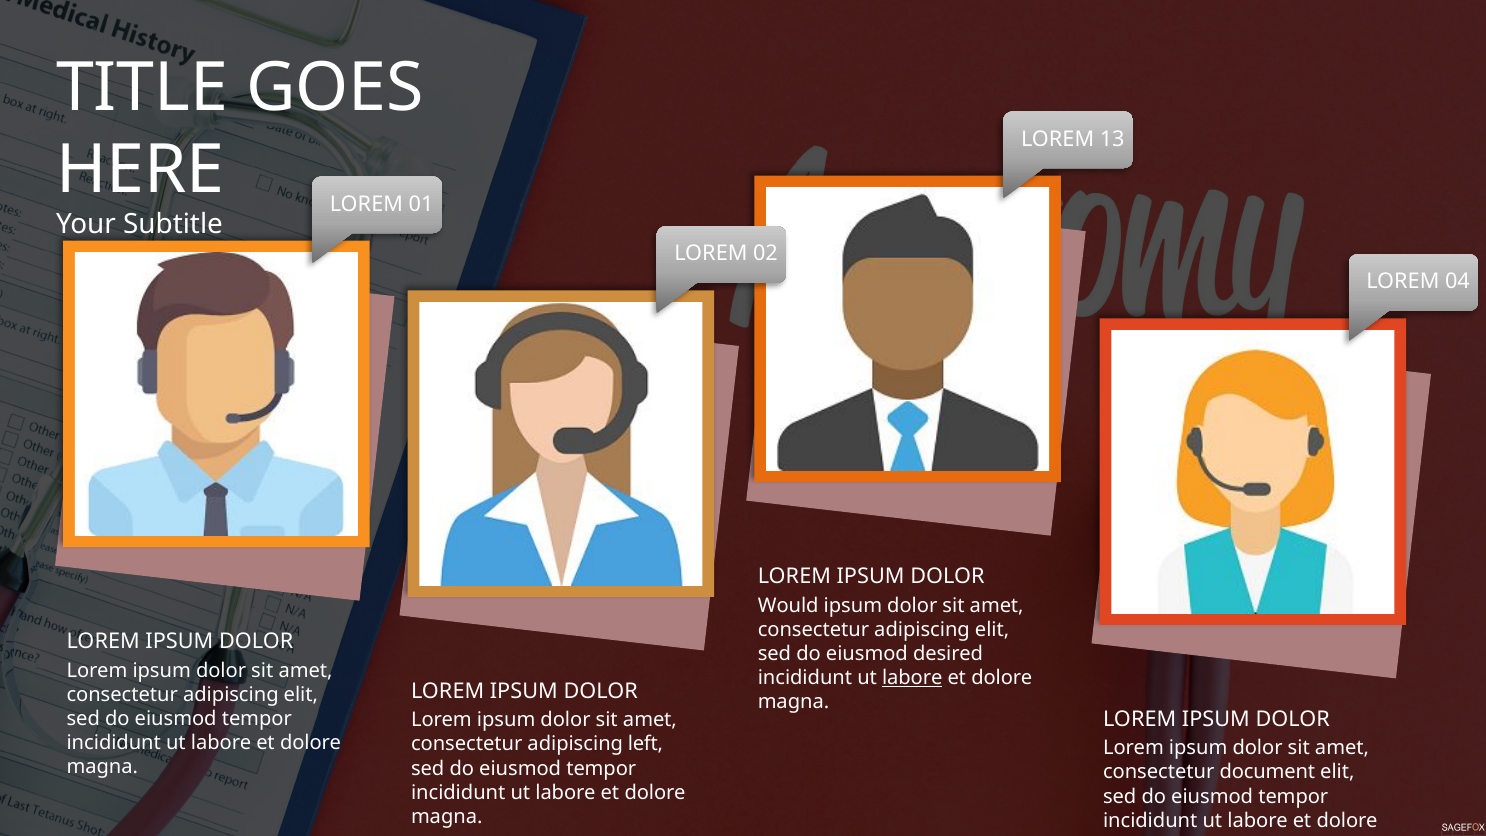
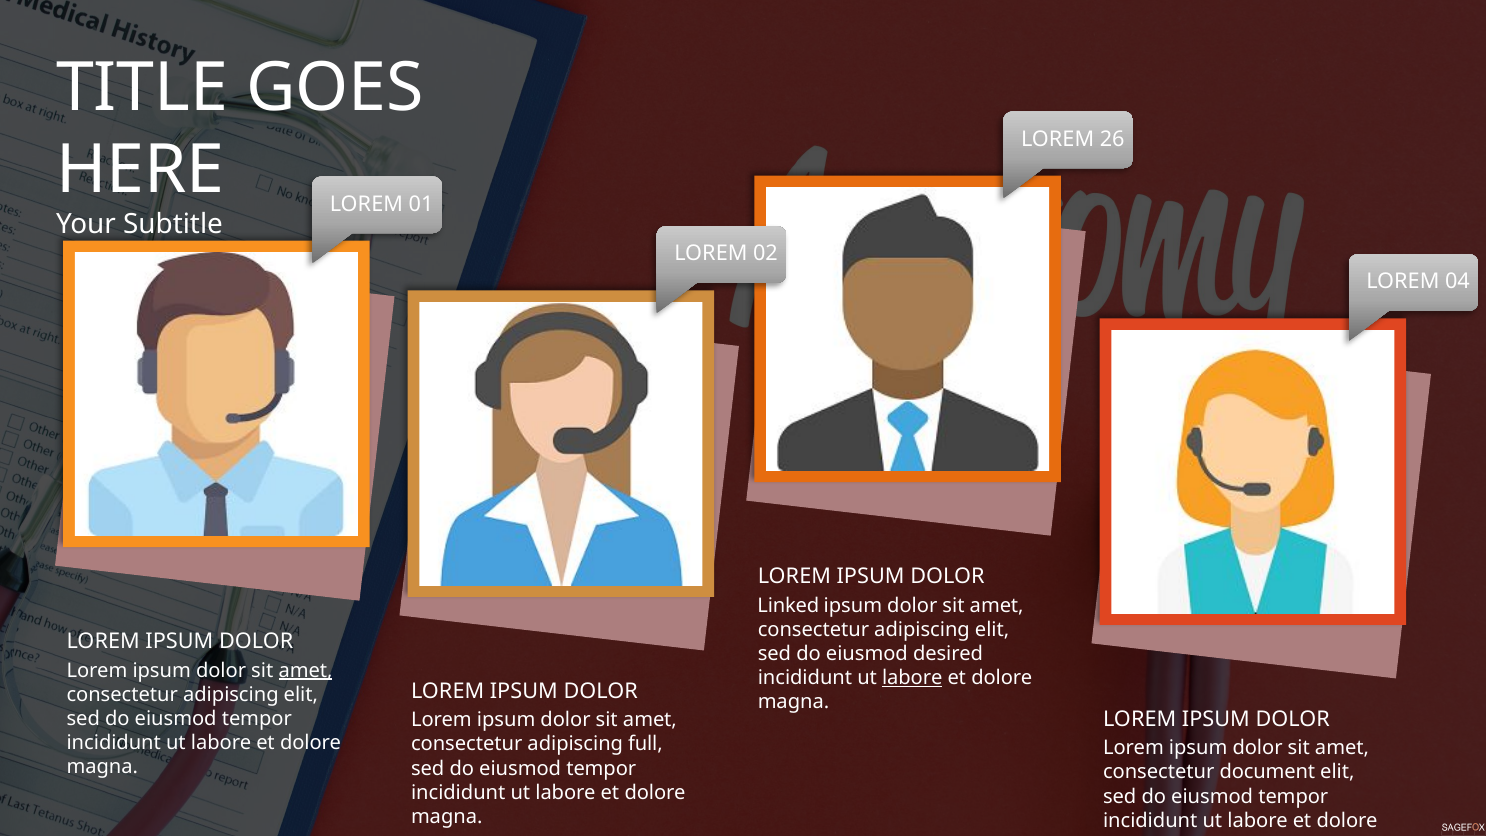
13: 13 -> 26 (1112, 139)
Would: Would -> Linked (788, 605)
amet underline: none -> present (306, 670)
left: left -> full (645, 744)
